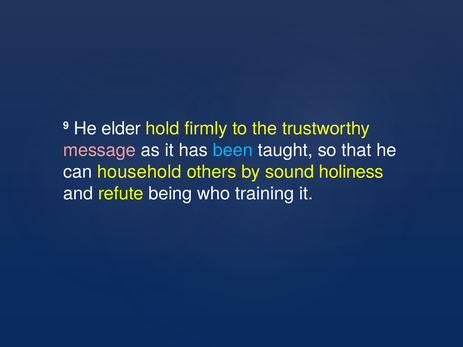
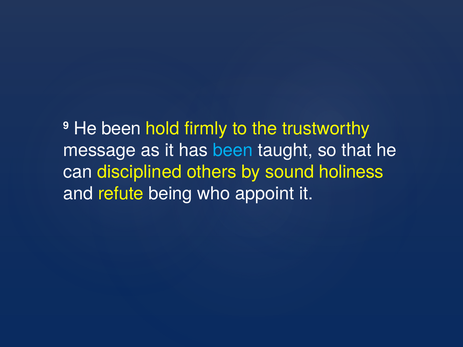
He elder: elder -> been (121, 129)
message colour: pink -> white (100, 150)
household: household -> disciplined (139, 172)
training: training -> appoint (265, 194)
